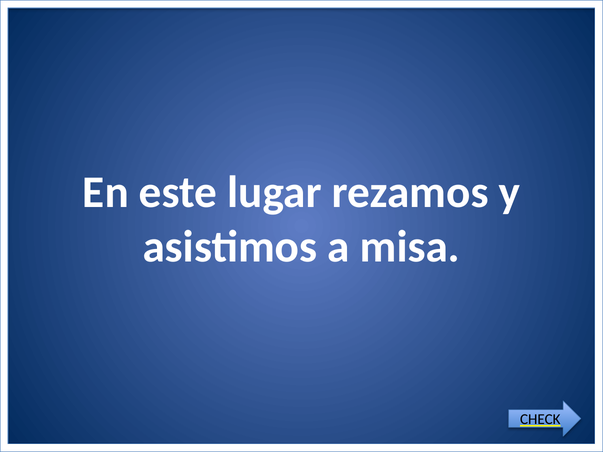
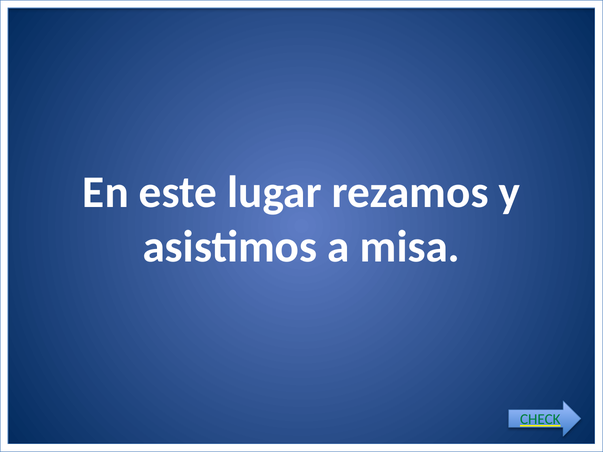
CHECK colour: black -> green (540, 420)
